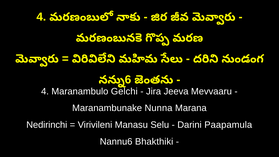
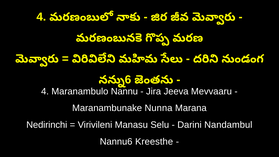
Gelchi: Gelchi -> Nannu (124, 91)
Paapamula: Paapamula -> Nandambul (228, 125)
Bhakthiki: Bhakthiki -> Kreesthe (154, 142)
